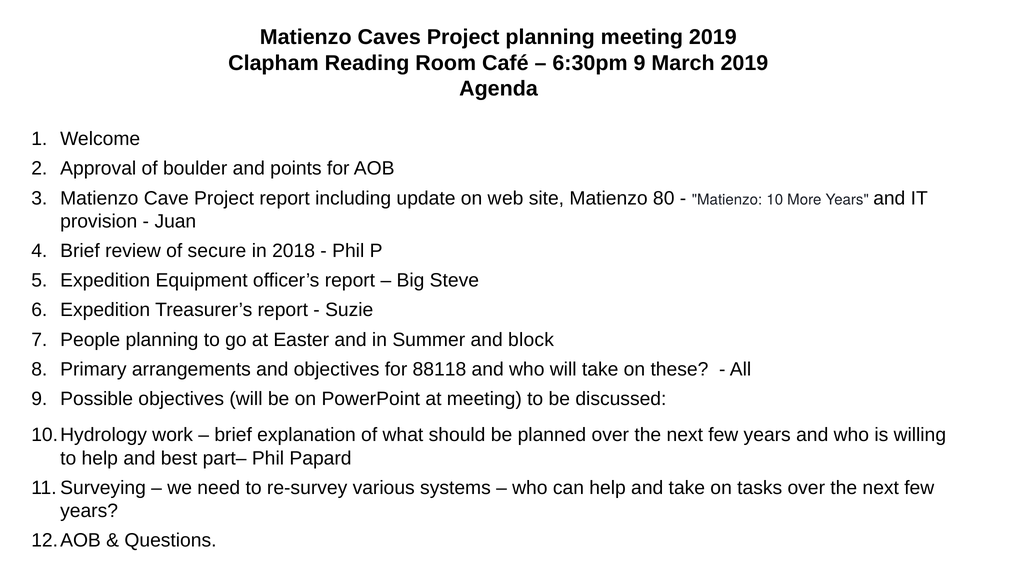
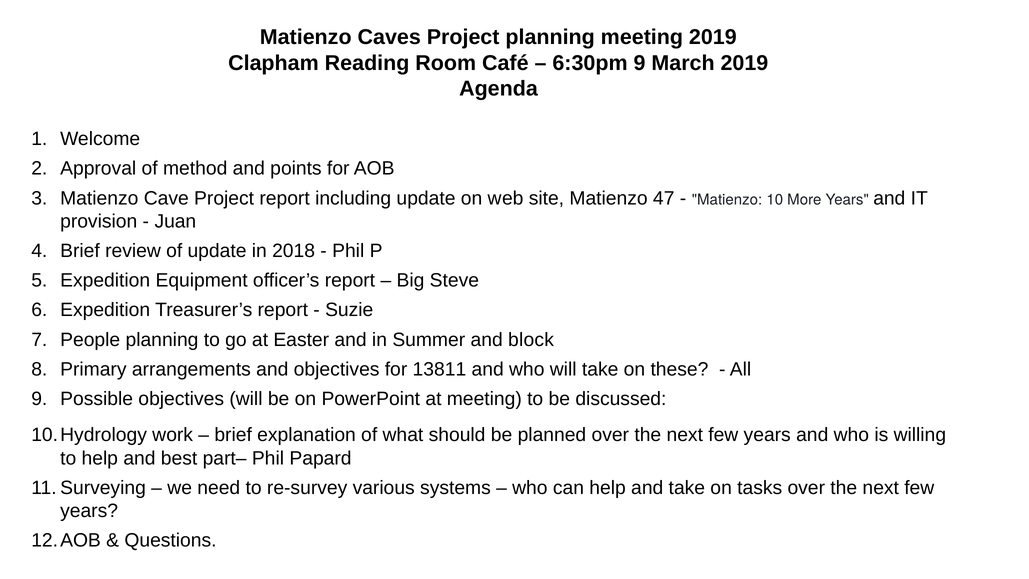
boulder: boulder -> method (195, 168)
80: 80 -> 47 (664, 198)
of secure: secure -> update (217, 251)
88118: 88118 -> 13811 (439, 369)
